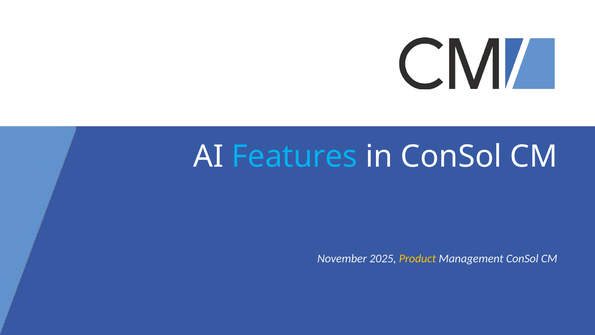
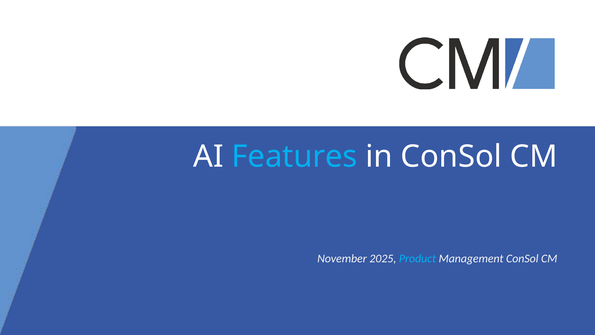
Product colour: yellow -> light blue (417, 258)
